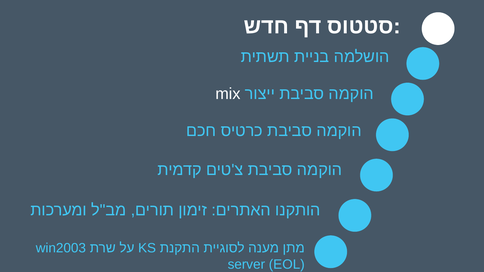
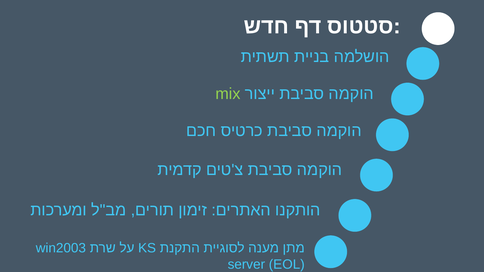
mix colour: white -> light green (228, 94)
